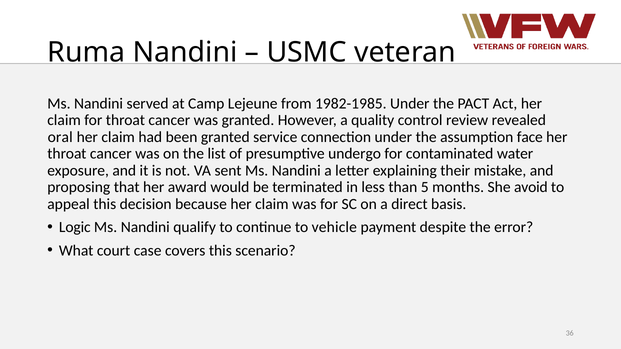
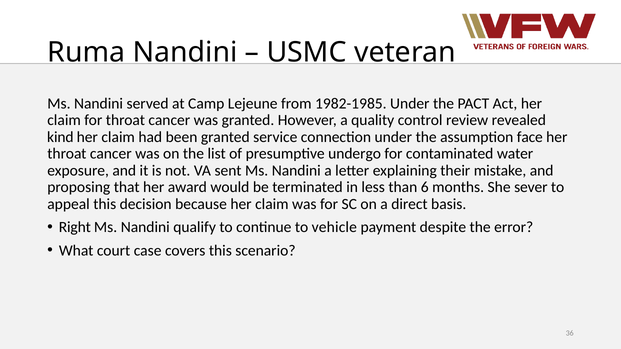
oral: oral -> kind (60, 137)
5: 5 -> 6 (425, 187)
avoid: avoid -> sever (531, 187)
Logic: Logic -> Right (75, 227)
